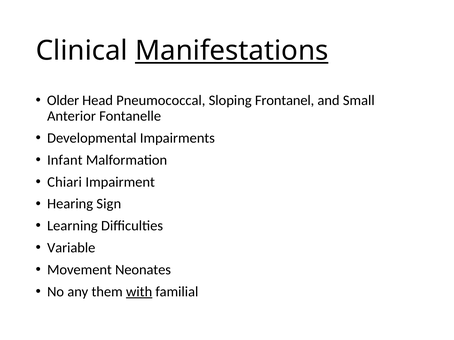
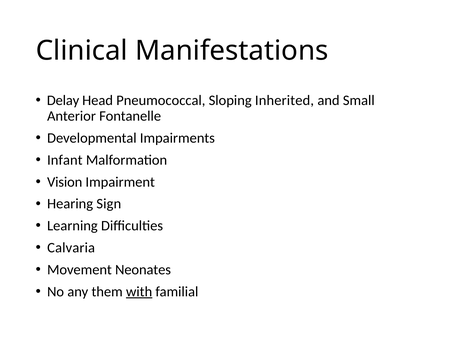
Manifestations underline: present -> none (232, 51)
Older: Older -> Delay (63, 101)
Frontanel: Frontanel -> Inherited (284, 101)
Chiari: Chiari -> Vision (65, 182)
Variable: Variable -> Calvaria (71, 248)
